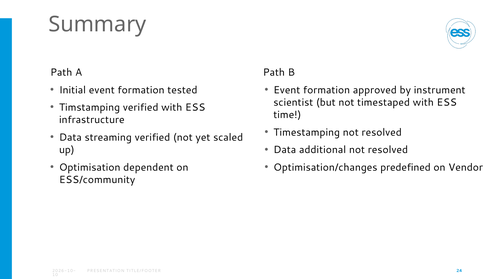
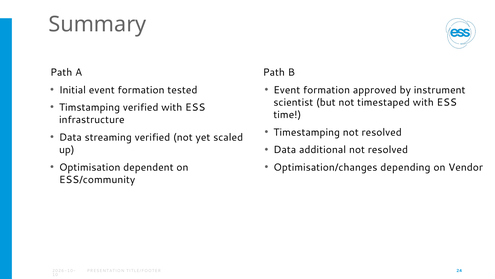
predefined: predefined -> depending (405, 167)
